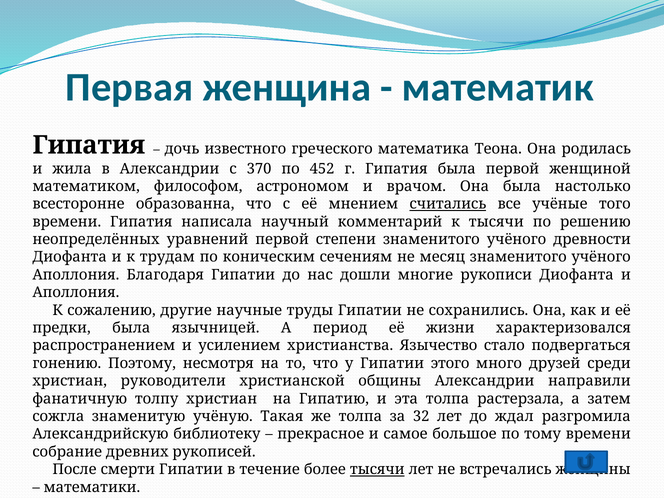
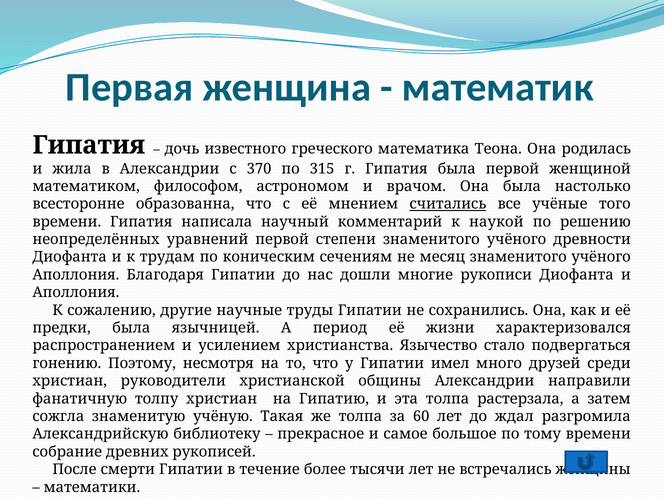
452: 452 -> 315 (322, 169)
к тысячи: тысячи -> наукой (496, 222)
этого: этого -> имел (450, 363)
32: 32 -> 60 (421, 416)
тысячи underline: present -> none (377, 470)
